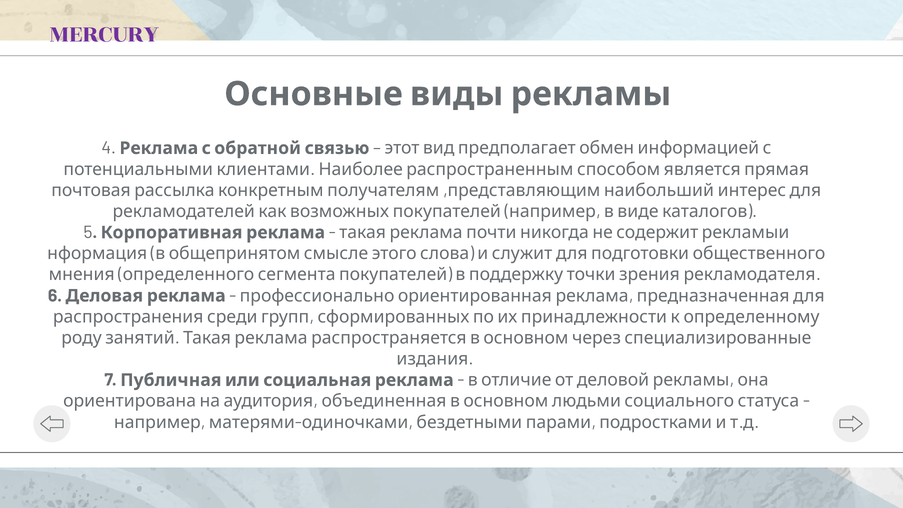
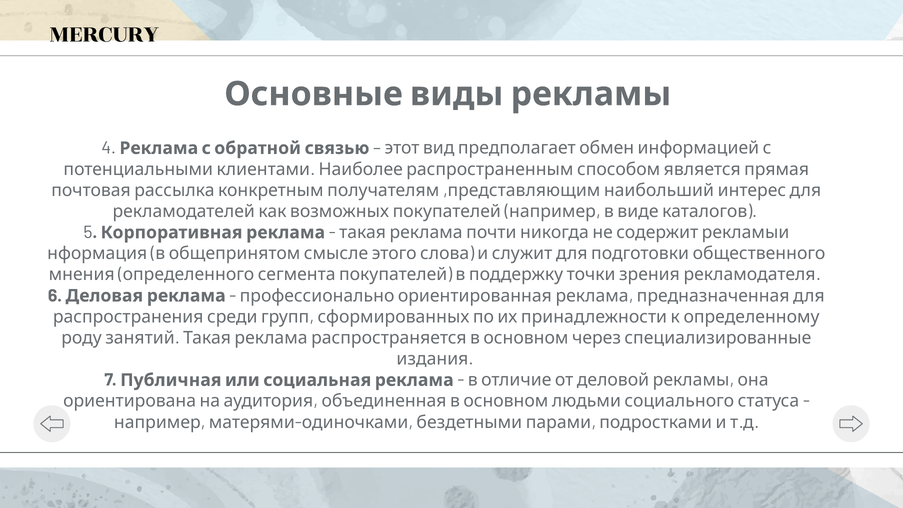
MERCURY colour: purple -> black (104, 33)
